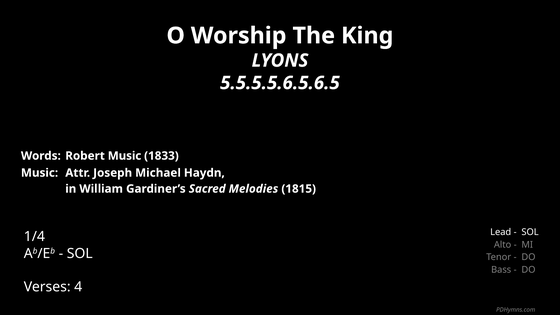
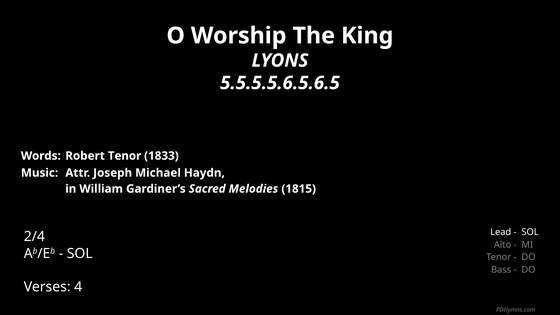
Robert Music: Music -> Tenor (125, 156)
1/4: 1/4 -> 2/4 (34, 237)
